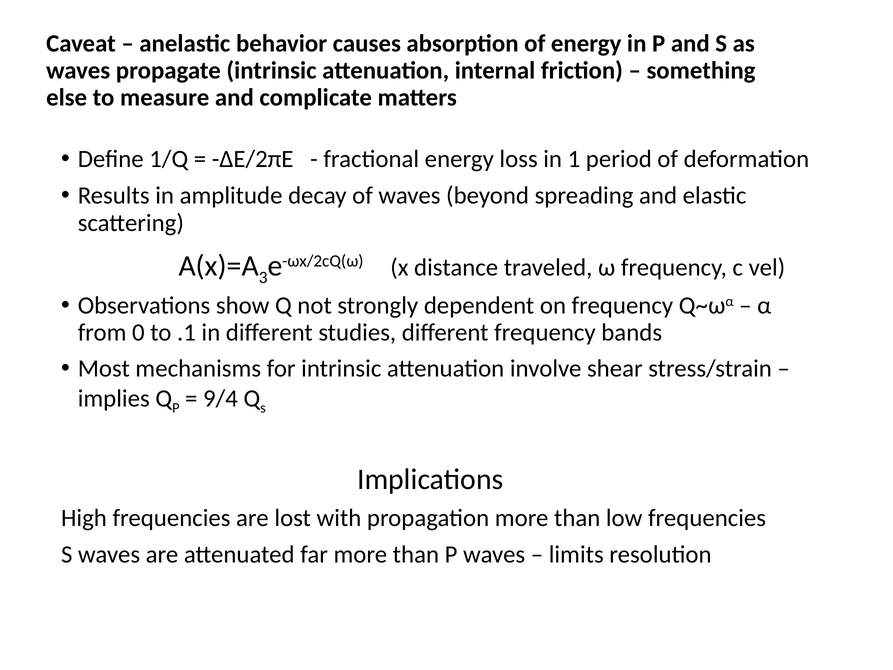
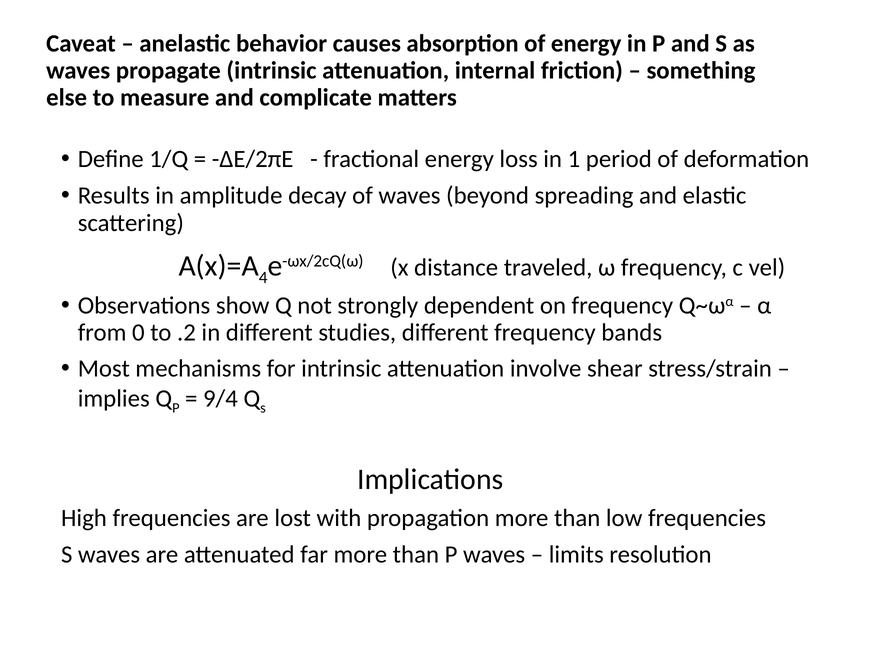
3: 3 -> 4 (263, 277)
.1: .1 -> .2 (187, 332)
